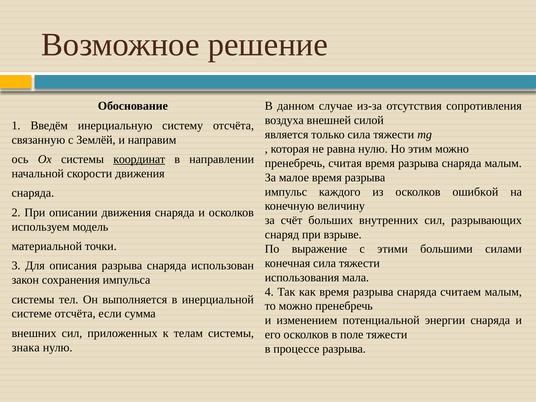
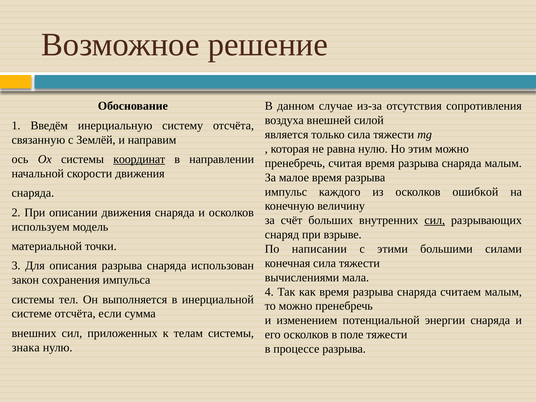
сил underline: none -> present (435, 220)
выражение: выражение -> написании (319, 249)
использования: использования -> вычислениями (302, 277)
